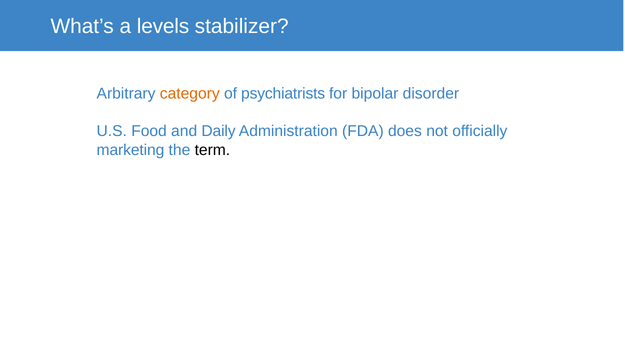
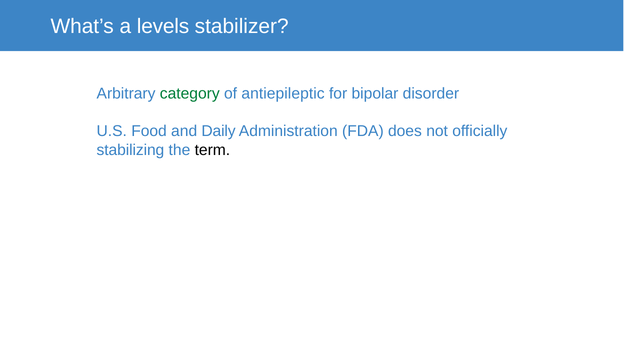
category colour: orange -> green (190, 93)
psychiatrists: psychiatrists -> antiepileptic (283, 93)
marketing: marketing -> stabilizing (130, 150)
